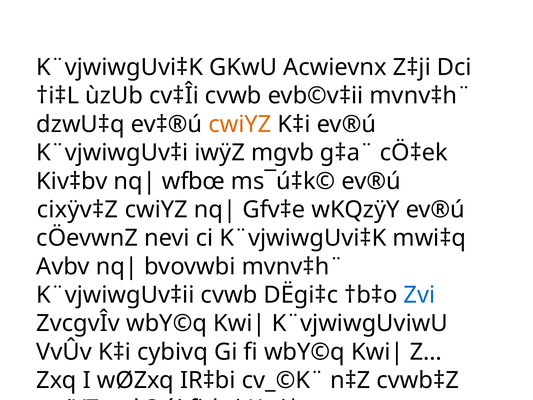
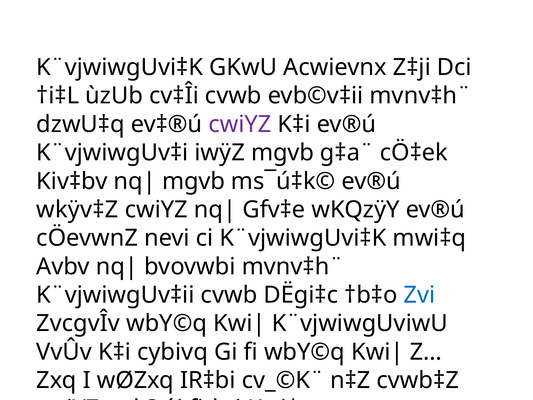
cwiYZ colour: orange -> purple (240, 124)
wfbœ: wfbœ -> mgvb (193, 181)
cixÿv‡Z: cixÿv‡Z -> wkÿv‡Z (77, 210)
